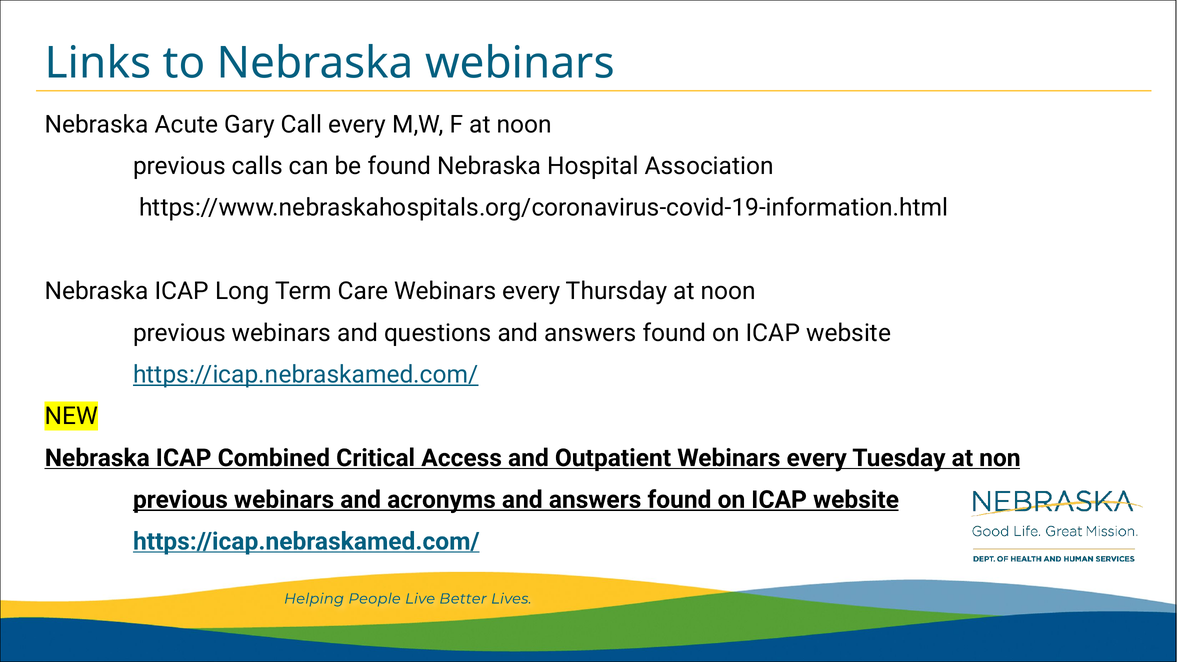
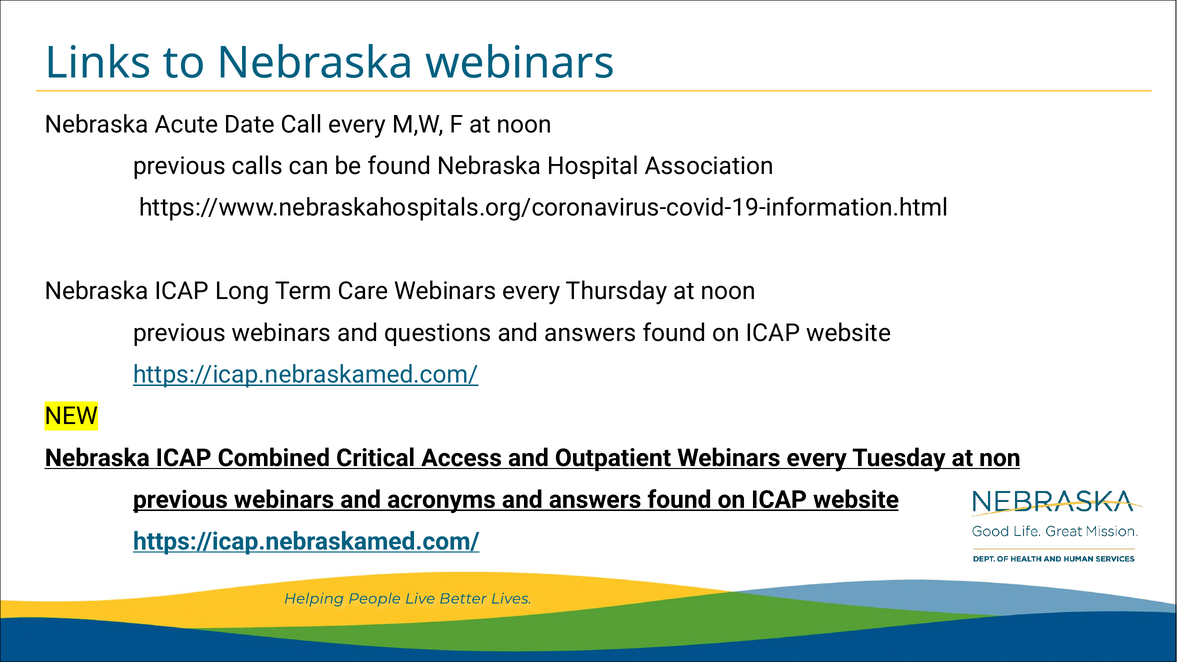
Gary: Gary -> Date (250, 124)
